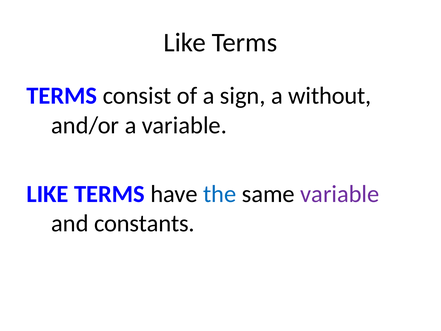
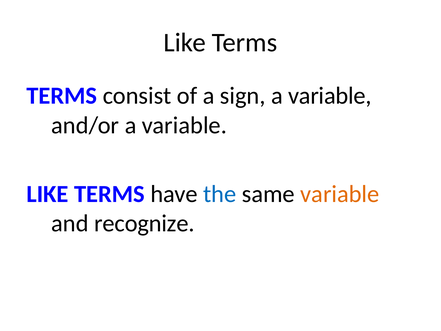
sign a without: without -> variable (330, 96)
variable colour: purple -> orange (340, 194)
constants: constants -> recognize (144, 223)
